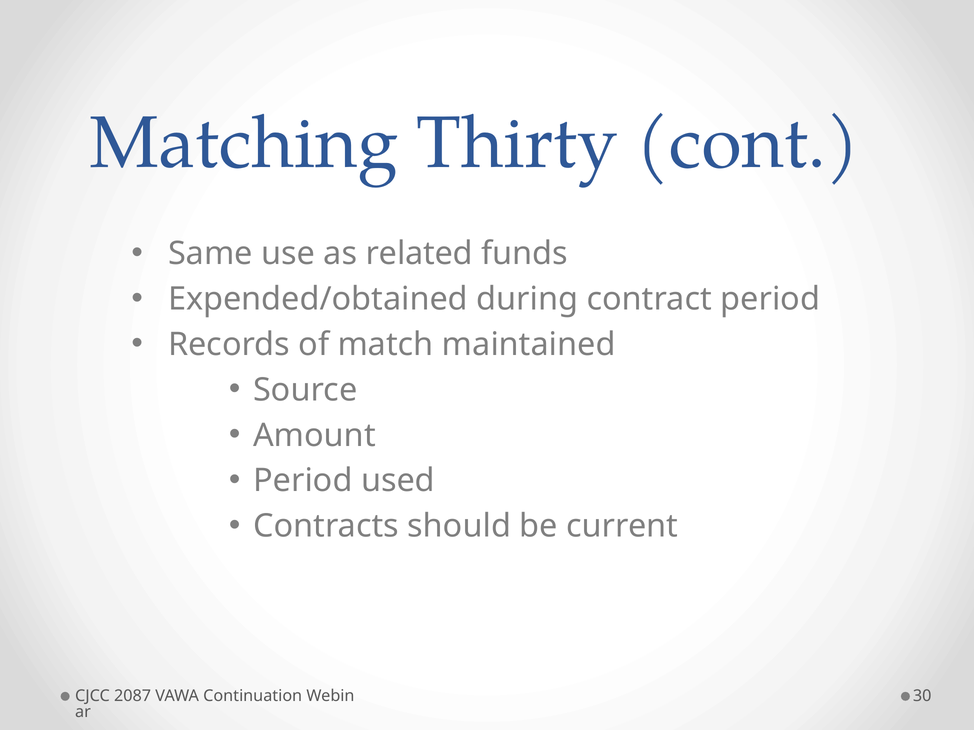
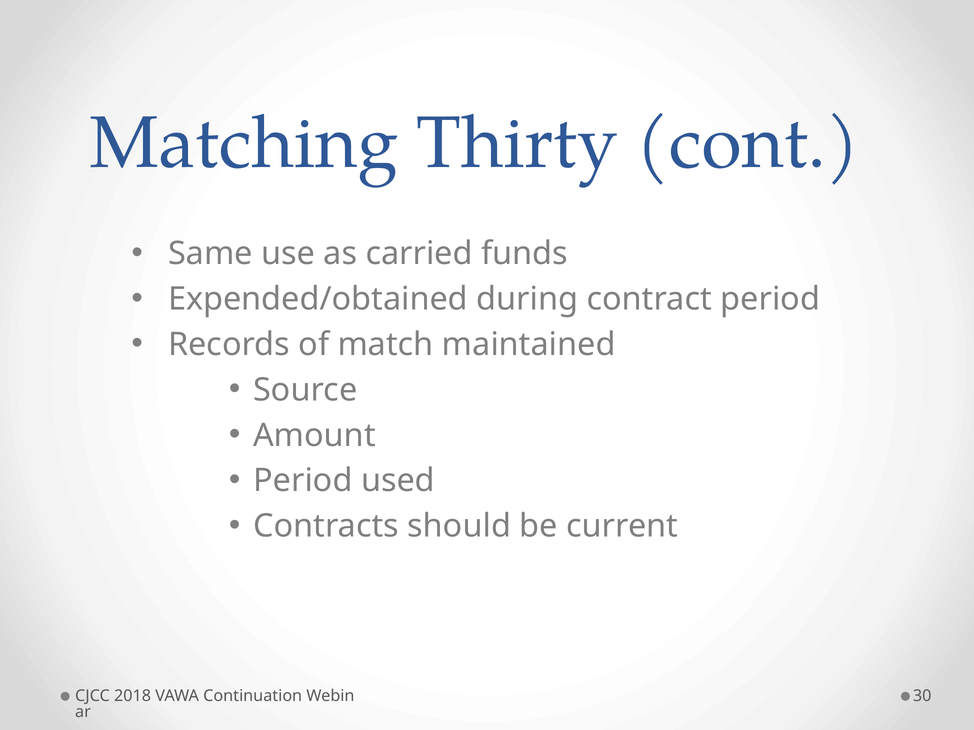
related: related -> carried (419, 254)
2087: 2087 -> 2018 (133, 696)
